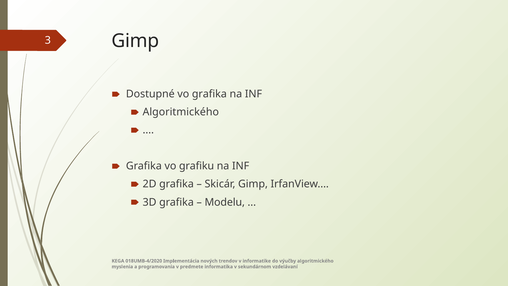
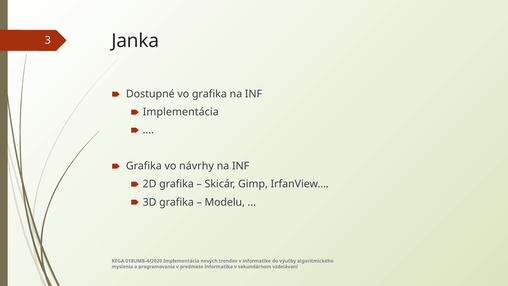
Gimp: Gimp -> Janka (135, 41)
Algoritmického: Algoritmického -> Implementácia (181, 112)
grafiku: grafiku -> návrhy (196, 166)
